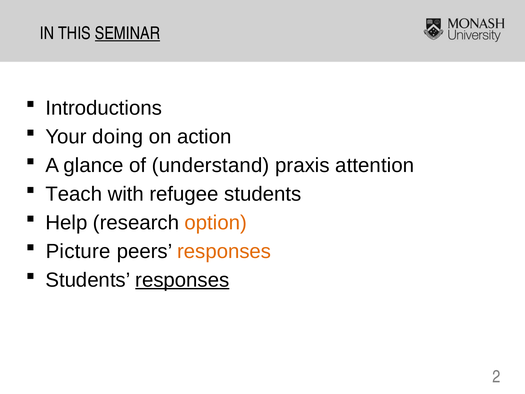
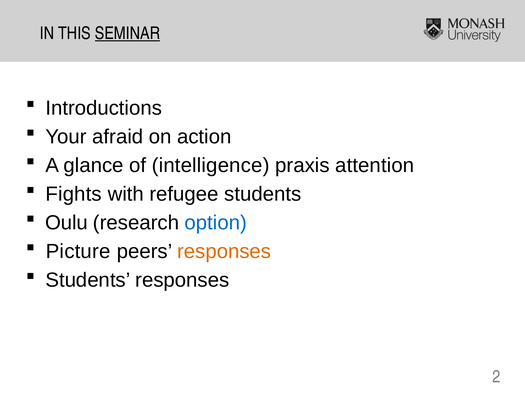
doing: doing -> afraid (118, 137)
understand: understand -> intelligence (211, 165)
Teach: Teach -> Fights (74, 194)
Help: Help -> Oulu (67, 223)
option colour: orange -> blue (216, 223)
responses underline: present -> none (182, 280)
